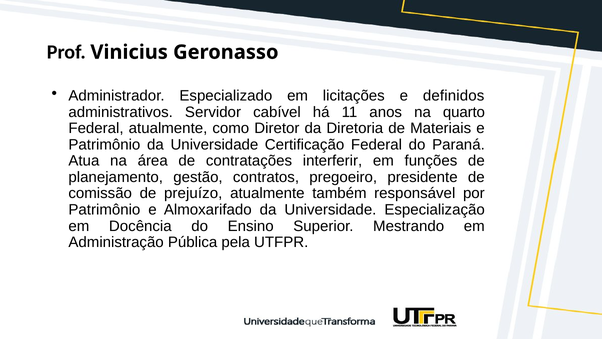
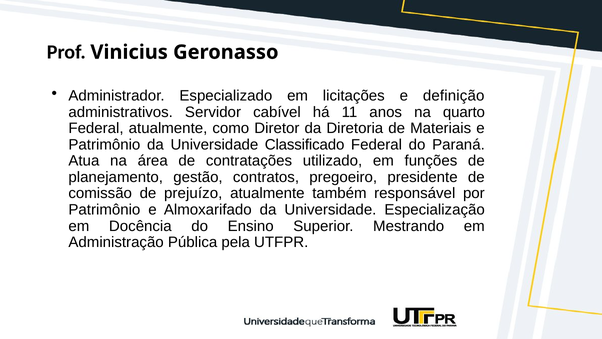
definidos: definidos -> definição (454, 96)
Certificação: Certificação -> Classificado (305, 145)
interferir: interferir -> utilizado (333, 161)
